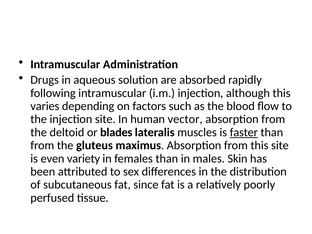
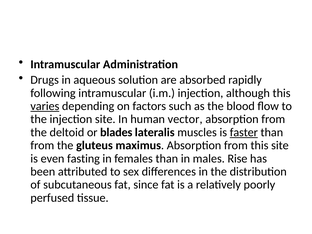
varies underline: none -> present (45, 106)
variety: variety -> fasting (83, 159)
Skin: Skin -> Rise (237, 159)
